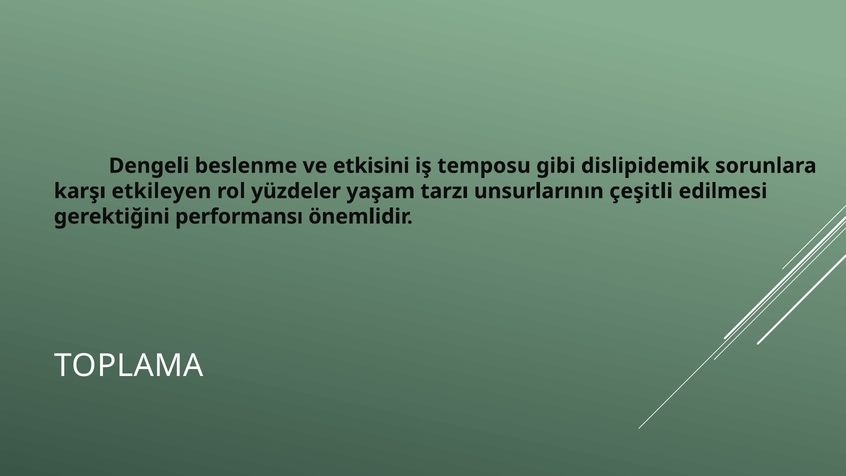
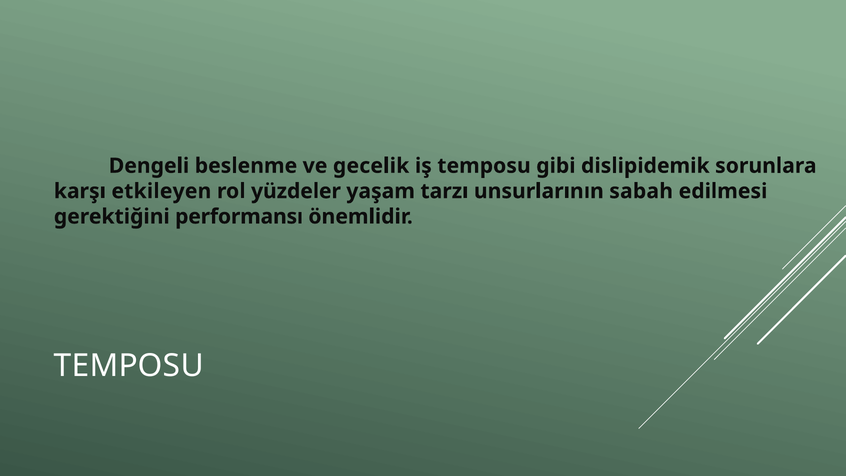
etkisini: etkisini -> gecelik (371, 166)
çeşitli: çeşitli -> sabah (641, 191)
TOPLAMA: TOPLAMA -> TEMPOSU (129, 366)
